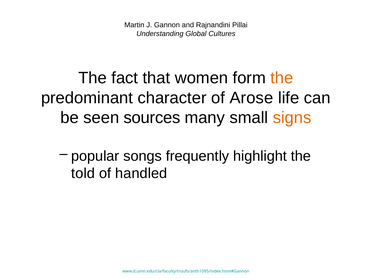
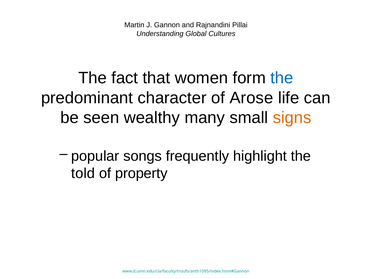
the colour: orange -> blue (282, 78)
sources: sources -> wealthy (152, 118)
handled: handled -> property (141, 173)
